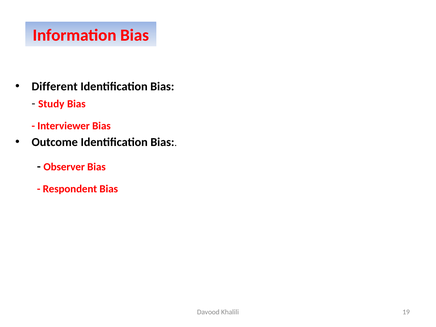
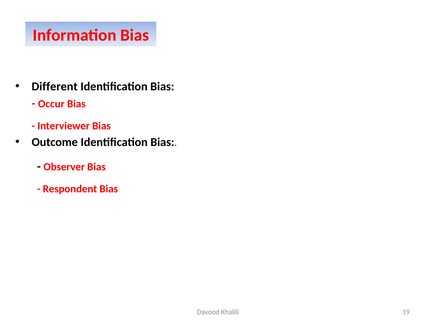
Study: Study -> Occur (51, 104)
